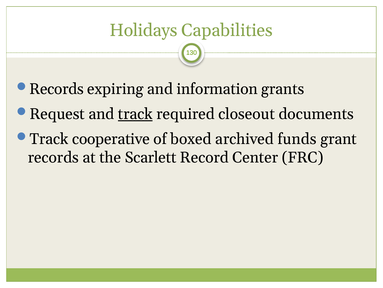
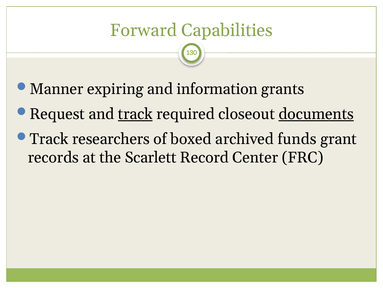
Holidays: Holidays -> Forward (143, 30)
Records: Records -> Manner (57, 89)
documents underline: none -> present (316, 114)
cooperative: cooperative -> researchers (111, 139)
